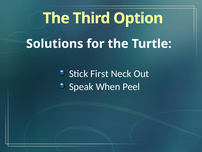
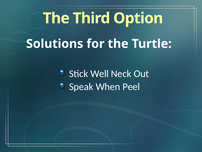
First: First -> Well (100, 73)
